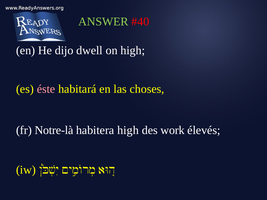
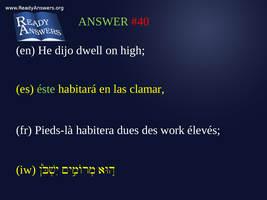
éste colour: pink -> light green (46, 89)
choses: choses -> clamar (147, 89)
Notre-là: Notre-là -> Pieds-là (54, 130)
habitera high: high -> dues (128, 130)
